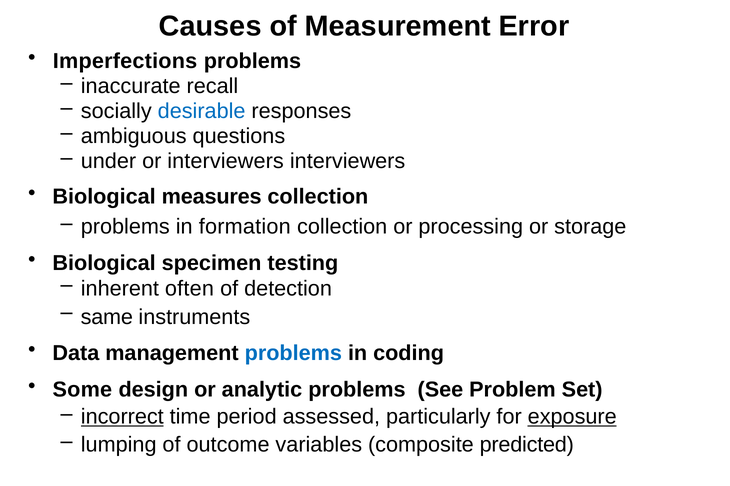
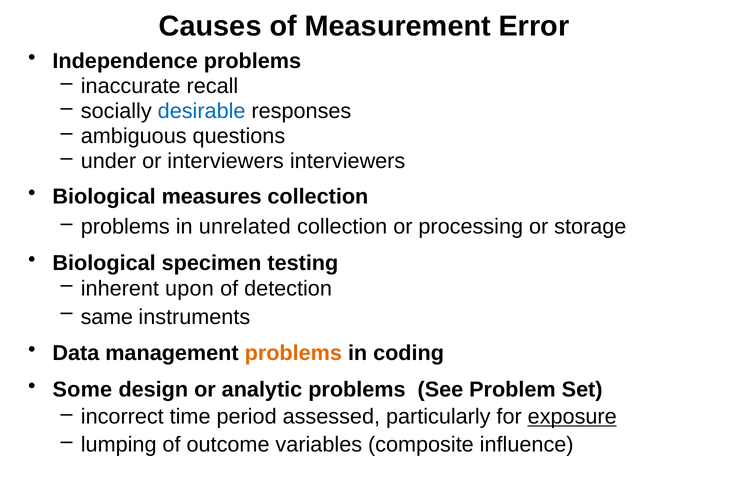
Imperfections: Imperfections -> Independence (125, 61)
formation: formation -> unrelated (245, 227)
often: often -> upon (189, 289)
problems colour: blue -> orange (293, 353)
incorrect underline: present -> none (122, 417)
predicted: predicted -> influence (527, 445)
